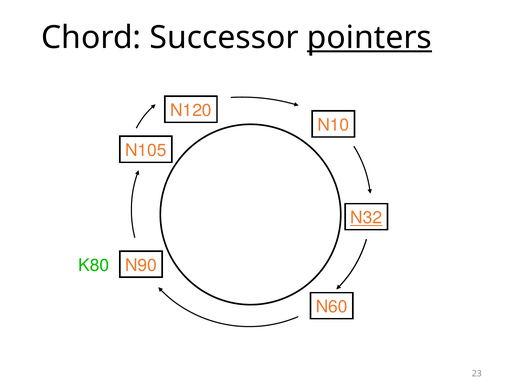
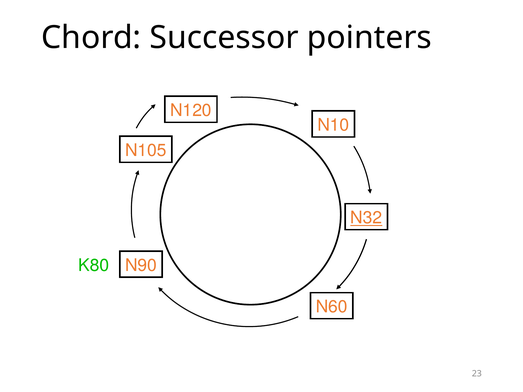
pointers underline: present -> none (369, 38)
